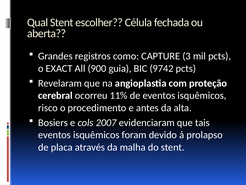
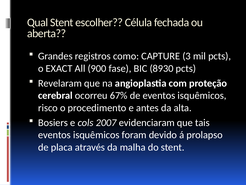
guia: guia -> fase (120, 68)
9742: 9742 -> 8930 (162, 68)
11%: 11% -> 67% (119, 95)
